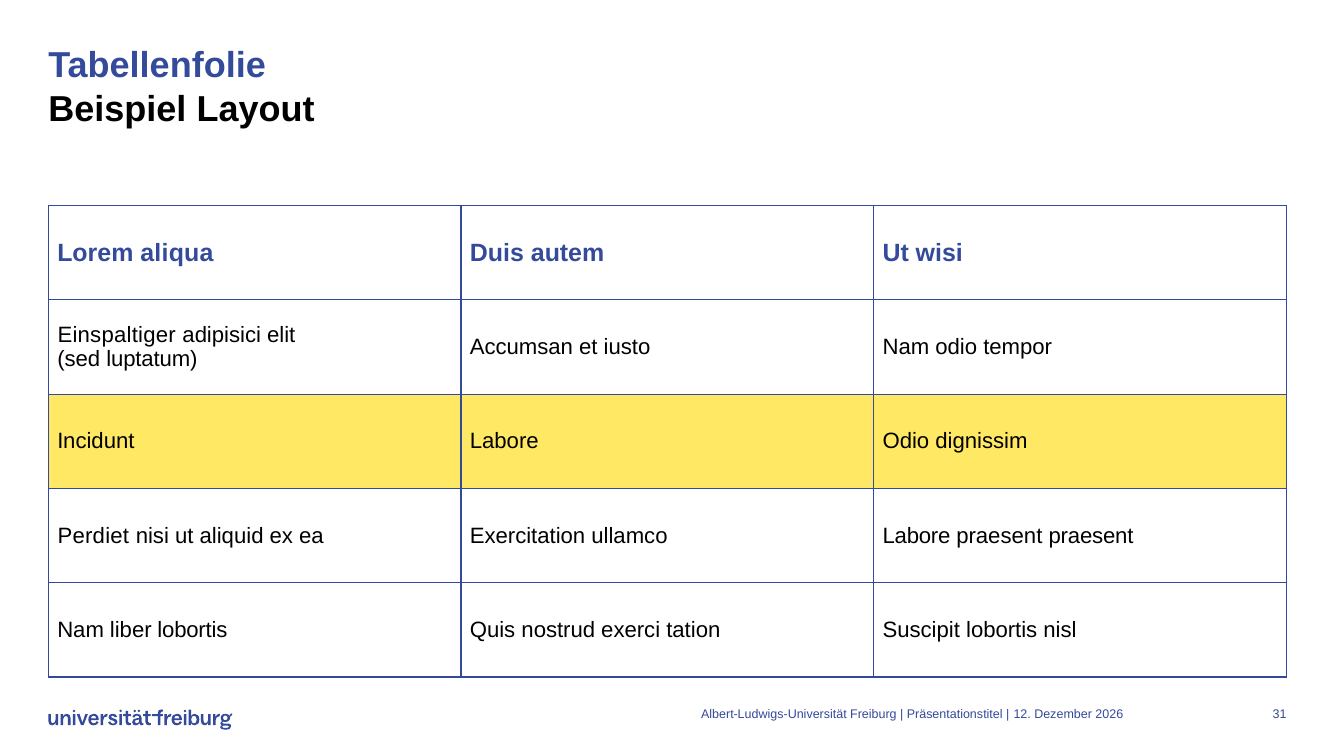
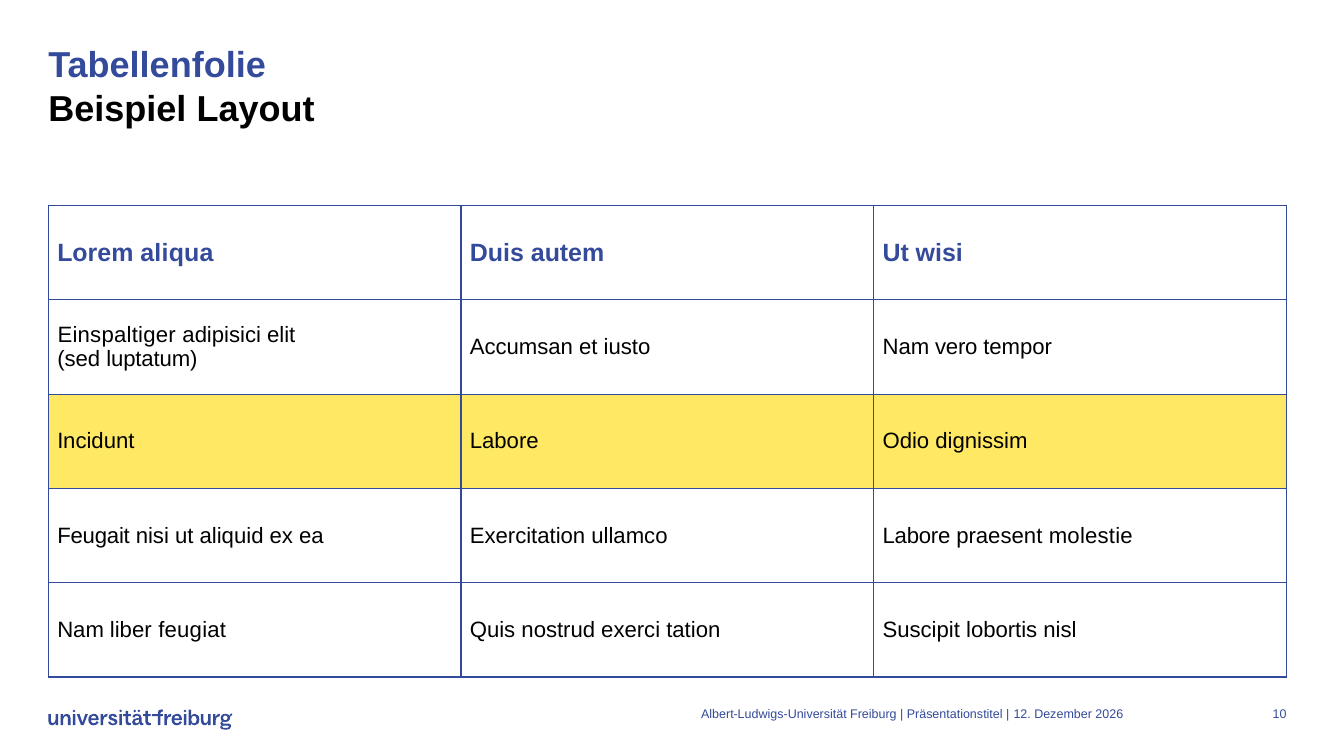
Nam odio: odio -> vero (956, 347)
Perdiet: Perdiet -> Feugait (94, 536)
praesent praesent: praesent -> molestie (1091, 536)
liber lobortis: lobortis -> feugiat (192, 630)
31: 31 -> 10 (1280, 714)
